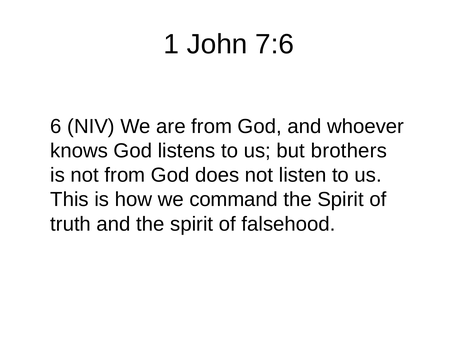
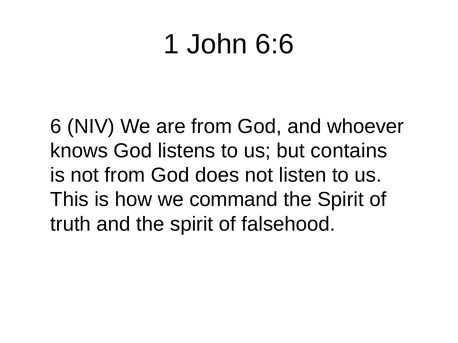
7:6: 7:6 -> 6:6 (275, 44)
brothers: brothers -> contains (349, 151)
